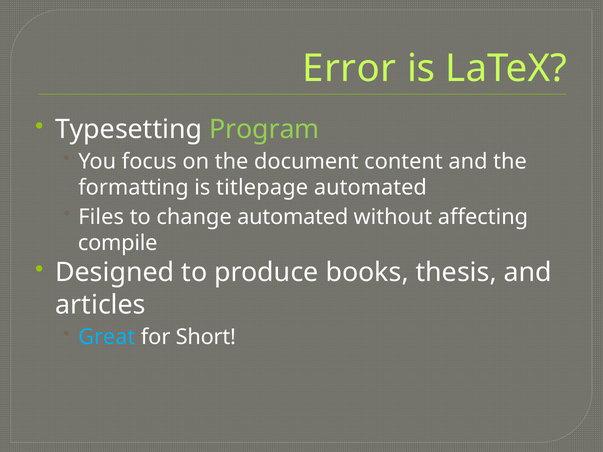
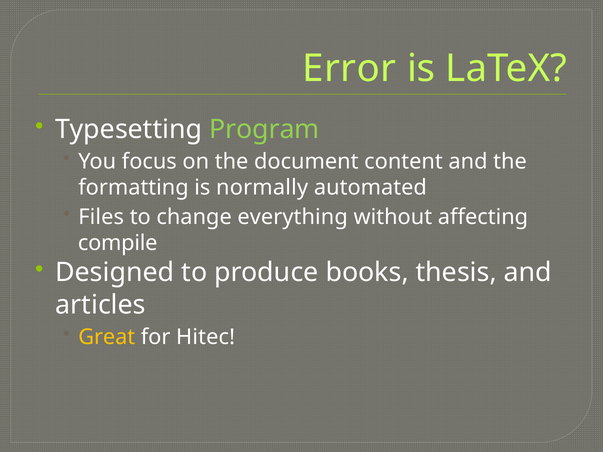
titlepage: titlepage -> normally (262, 188)
change automated: automated -> everything (293, 217)
Great colour: light blue -> yellow (107, 337)
Short: Short -> Hitec (206, 337)
